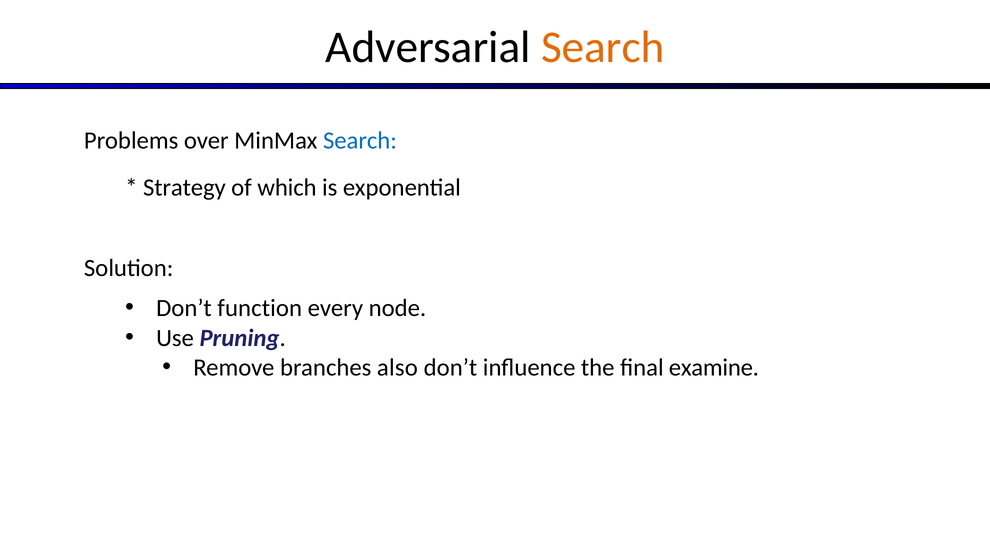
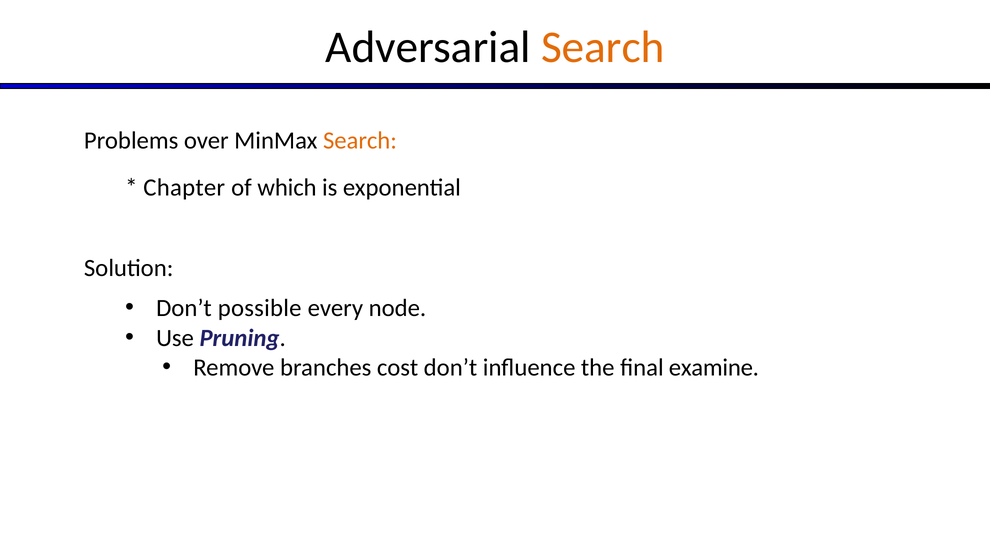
Search colour: blue -> orange (360, 140)
Strategy: Strategy -> Chapter (184, 187)
function: function -> possible (260, 308)
also: also -> cost (398, 367)
